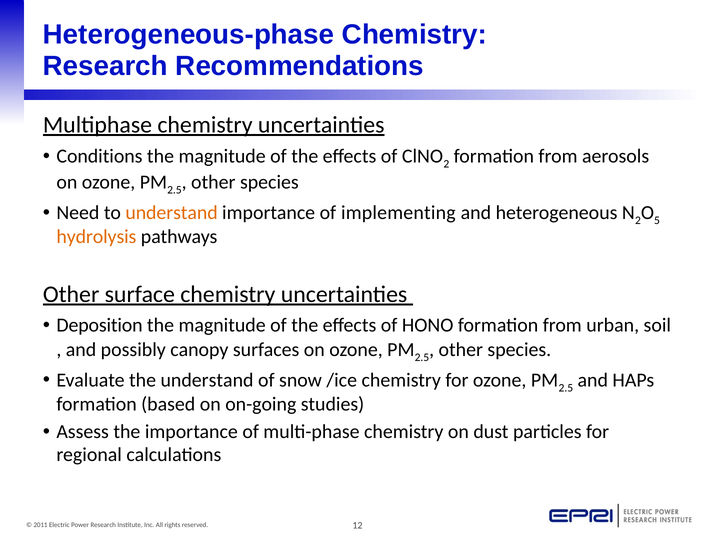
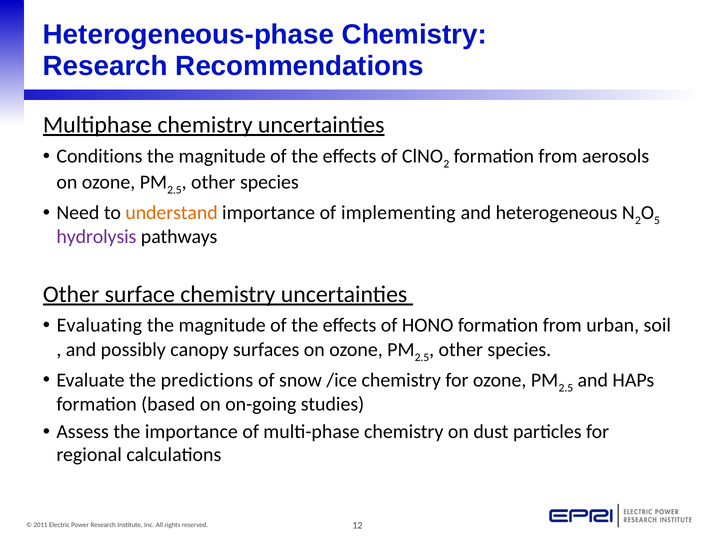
hydrolysis colour: orange -> purple (96, 237)
Deposition: Deposition -> Evaluating (99, 325)
the understand: understand -> predictions (207, 380)
